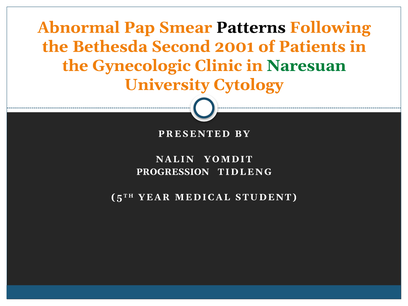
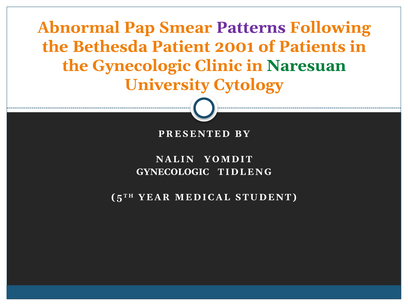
Patterns colour: black -> purple (251, 28)
Second: Second -> Patient (181, 47)
PROGRESSION: PROGRESSION -> GYNECOLOGIC (173, 172)
